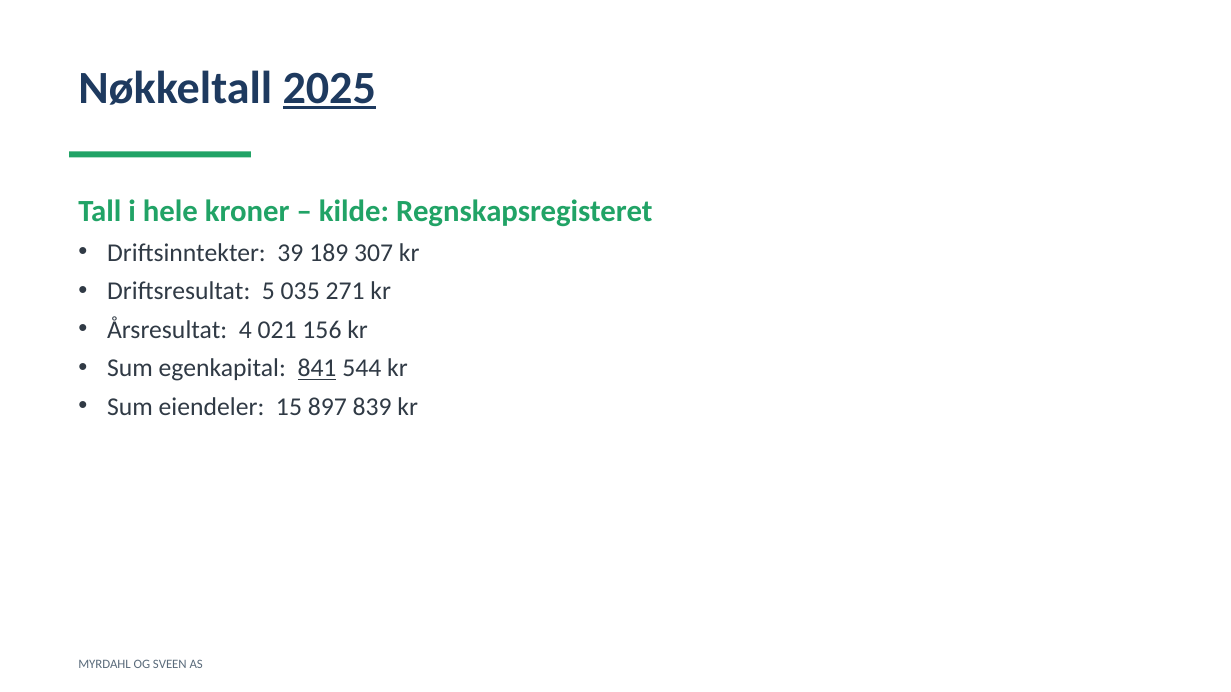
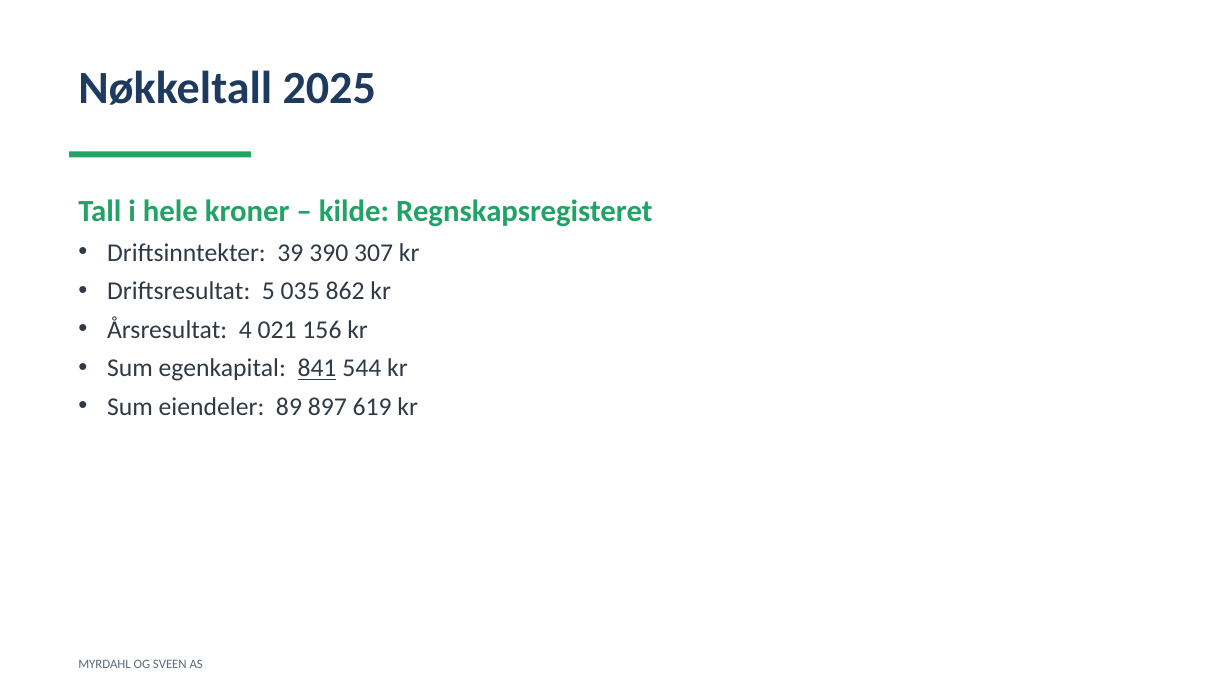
2025 underline: present -> none (329, 88)
189: 189 -> 390 (329, 253)
271: 271 -> 862 (345, 292)
15: 15 -> 89 (289, 407)
839: 839 -> 619 (372, 407)
